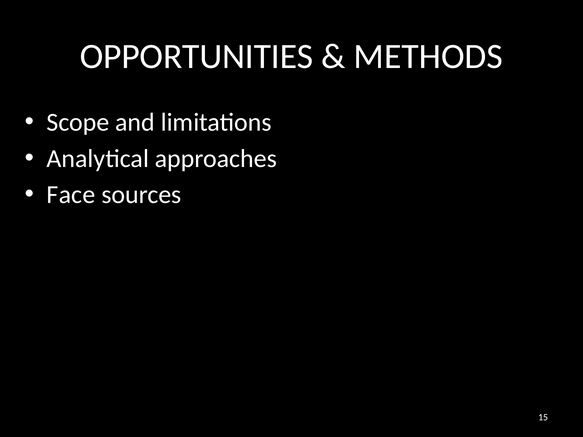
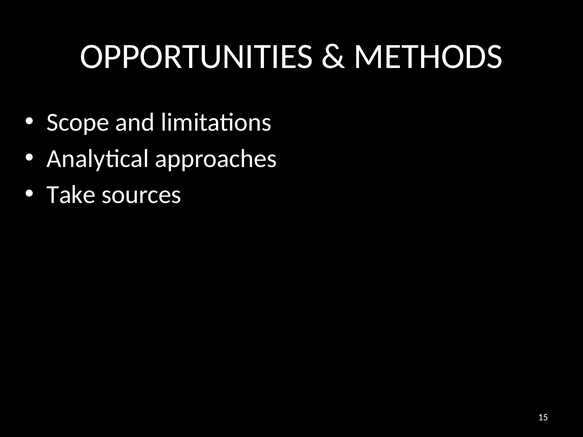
Face: Face -> Take (71, 195)
